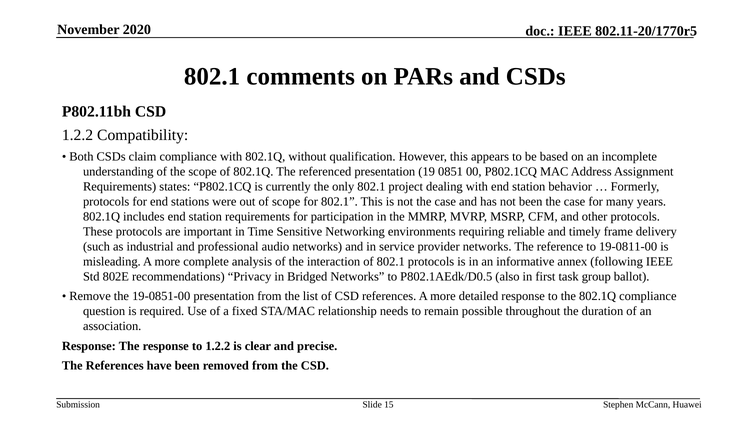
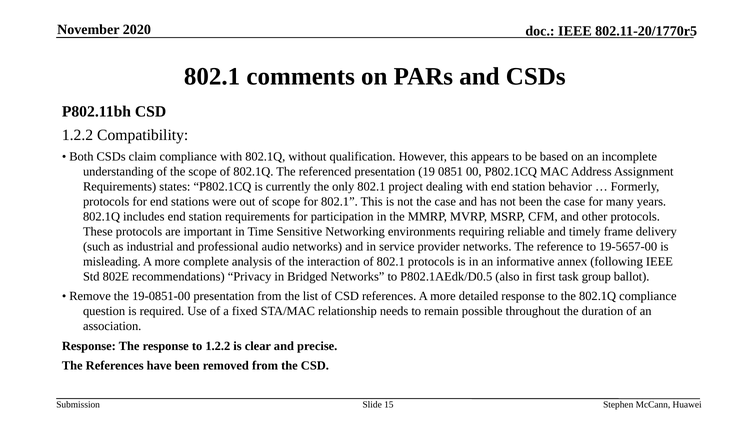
19-0811-00: 19-0811-00 -> 19-5657-00 (628, 246)
